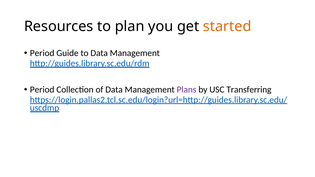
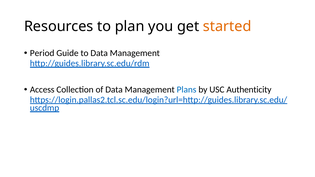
Period: Period -> Access (42, 90)
Plans colour: purple -> blue (187, 90)
Transferring: Transferring -> Authenticity (249, 90)
